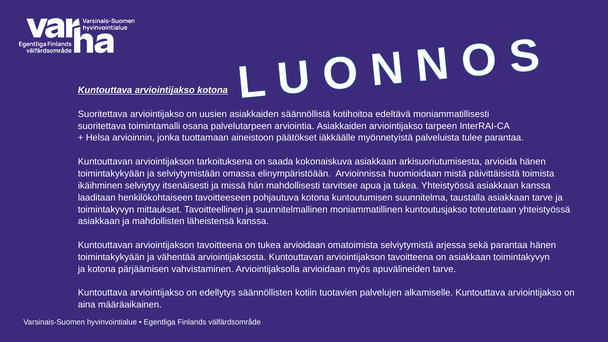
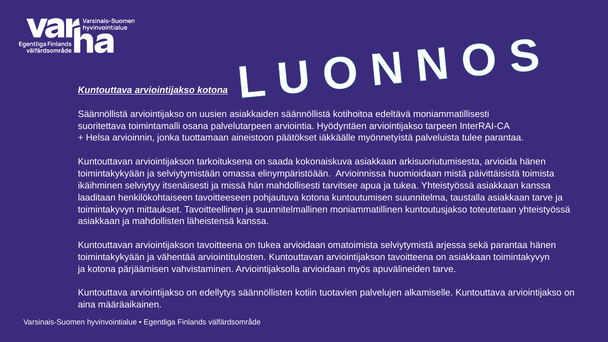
Suoritettava: Suoritettava -> Säännöllistä (103, 114)
arviointia Asiakkaiden: Asiakkaiden -> Hyödyntäen (342, 126)
arviointijaksosta: arviointijaksosta -> arviointitulosten (232, 257)
